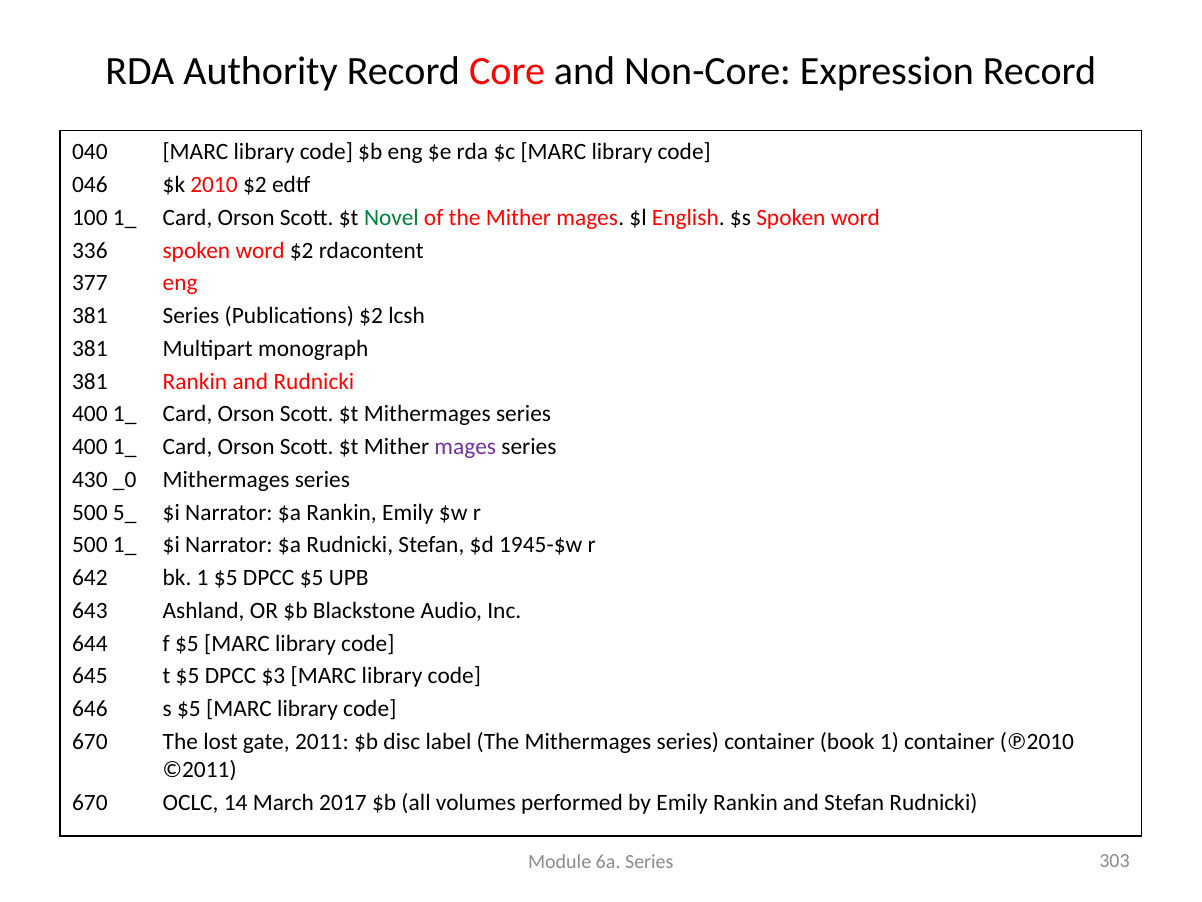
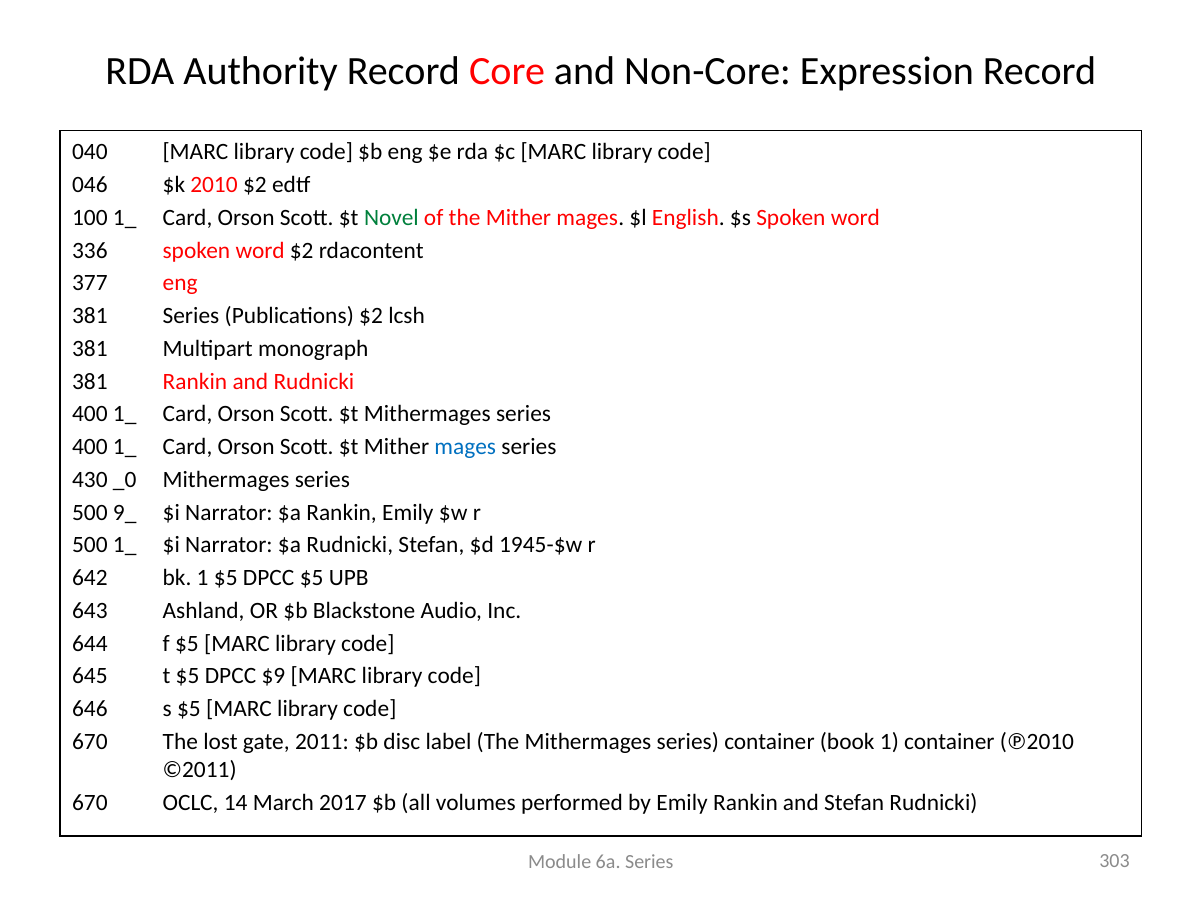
mages colour: purple -> blue (465, 447)
5_: 5_ -> 9_ (125, 512)
$3: $3 -> $9 (273, 676)
